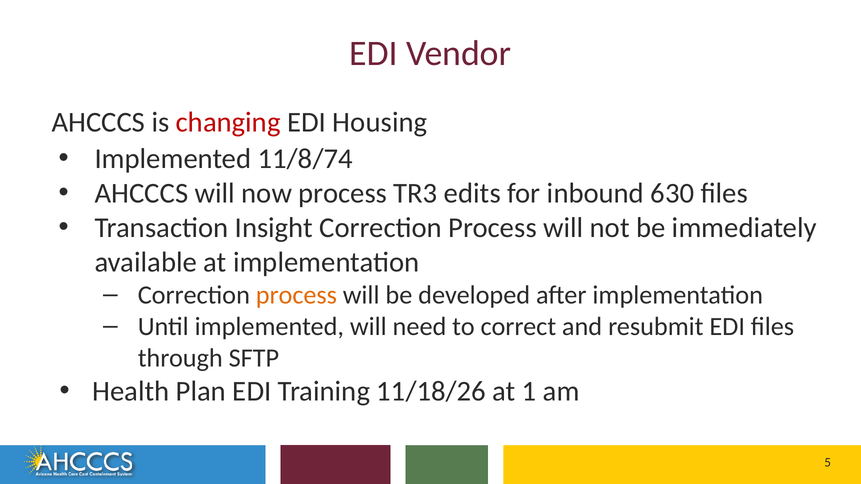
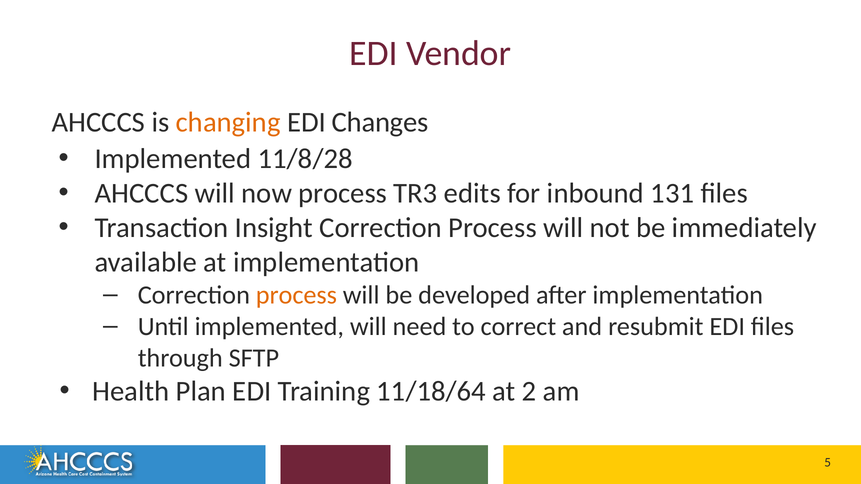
changing colour: red -> orange (228, 122)
Housing: Housing -> Changes (380, 122)
11/8/74: 11/8/74 -> 11/8/28 (305, 159)
630: 630 -> 131 (672, 193)
11/18/26: 11/18/26 -> 11/18/64 (431, 391)
1: 1 -> 2 (529, 391)
